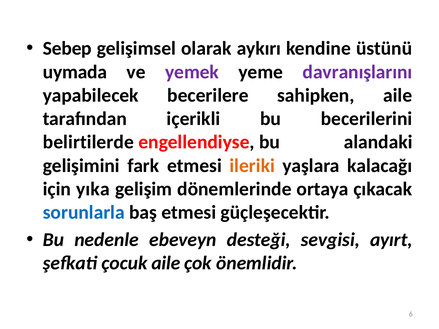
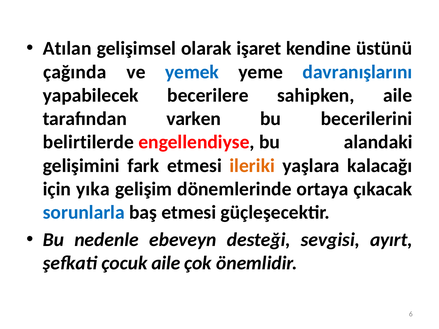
Sebep: Sebep -> Atılan (67, 49)
aykırı: aykırı -> işaret (259, 49)
uymada: uymada -> çağında (75, 72)
yemek colour: purple -> blue (192, 72)
davranışlarını colour: purple -> blue (357, 72)
içerikli: içerikli -> varken (194, 119)
